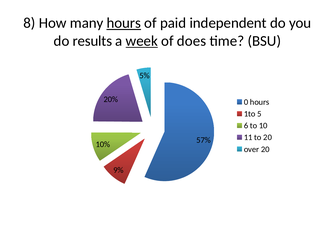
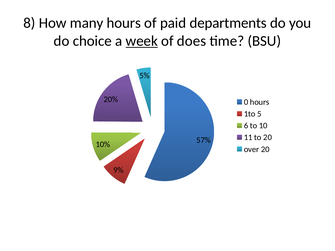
hours underline: present -> none (124, 23)
independent: independent -> departments (228, 23)
results: results -> choice (92, 41)
